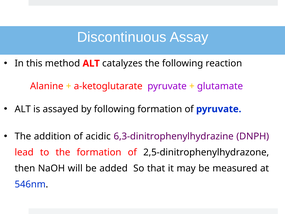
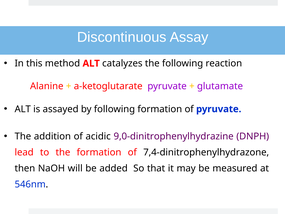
6,3-dinitrophenylhydrazine: 6,3-dinitrophenylhydrazine -> 9,0-dinitrophenylhydrazine (174, 136)
2,5-dinitrophenylhydrazone: 2,5-dinitrophenylhydrazone -> 7,4-dinitrophenylhydrazone (206, 152)
